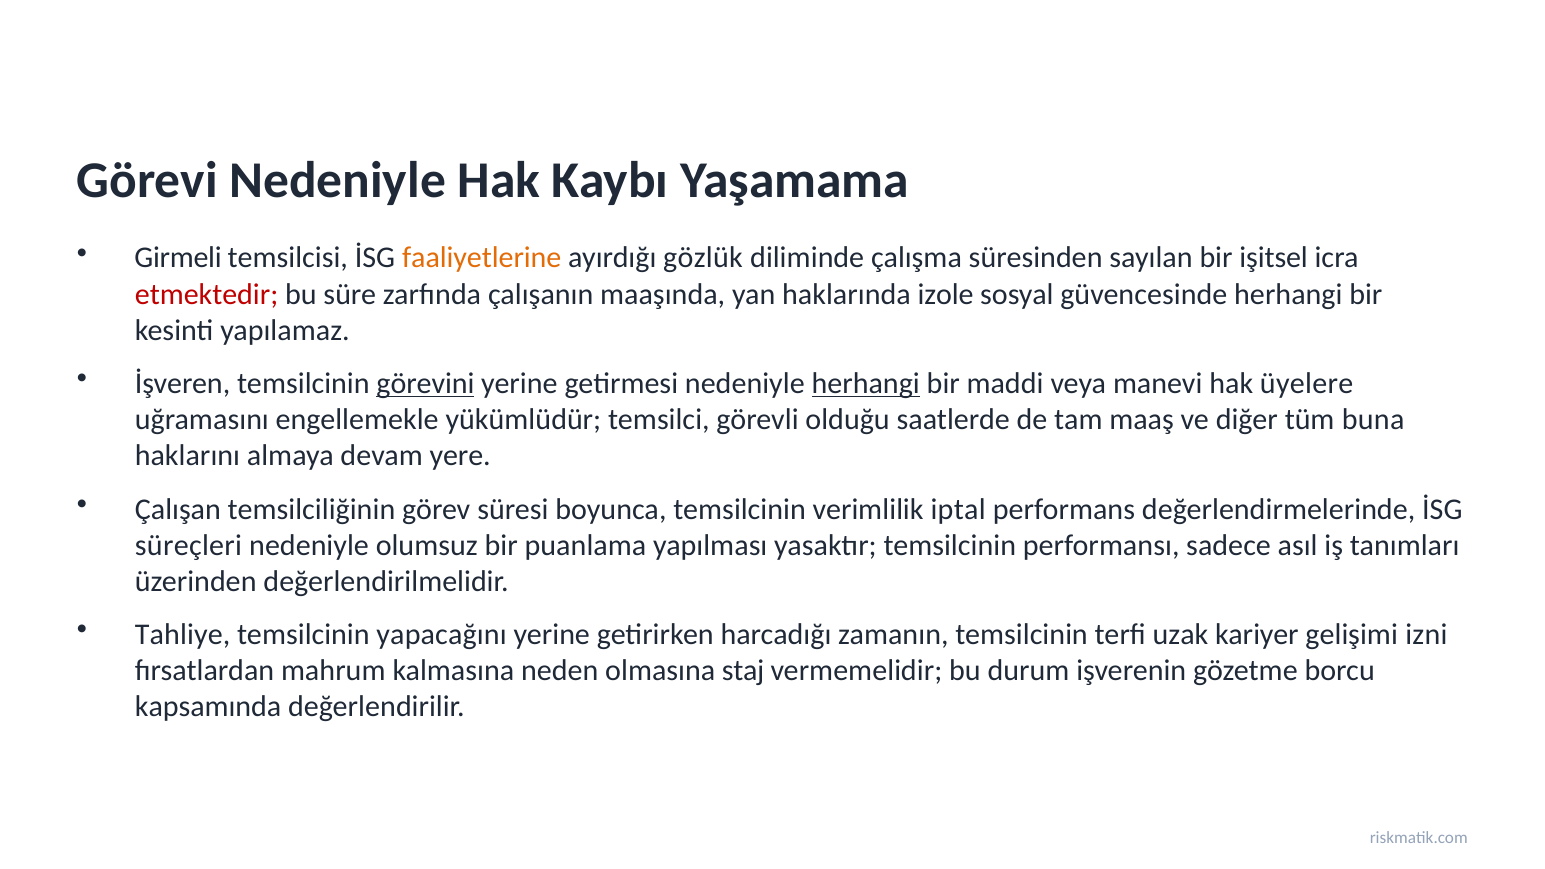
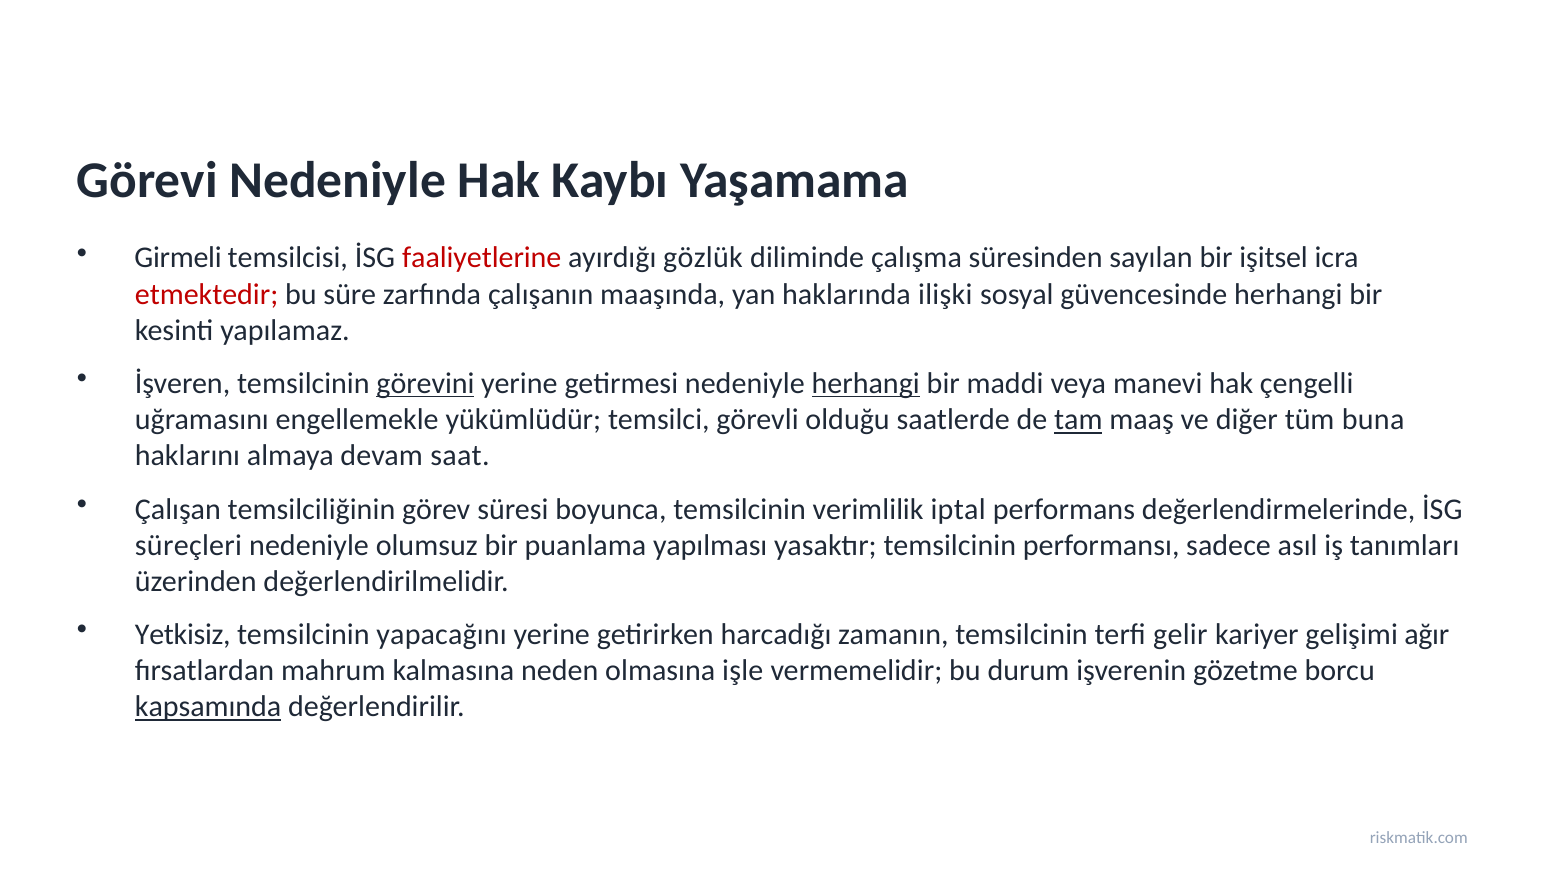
faaliyetlerine colour: orange -> red (482, 258)
izole: izole -> ilişki (945, 294)
üyelere: üyelere -> çengelli (1307, 384)
tam underline: none -> present (1078, 420)
yere: yere -> saat (460, 456)
Tahliye: Tahliye -> Yetkisiz (183, 635)
uzak: uzak -> gelir (1180, 635)
izni: izni -> ağır (1427, 635)
staj: staj -> işle (743, 671)
kapsamında underline: none -> present (208, 707)
